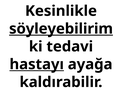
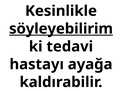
hastayı underline: present -> none (37, 65)
